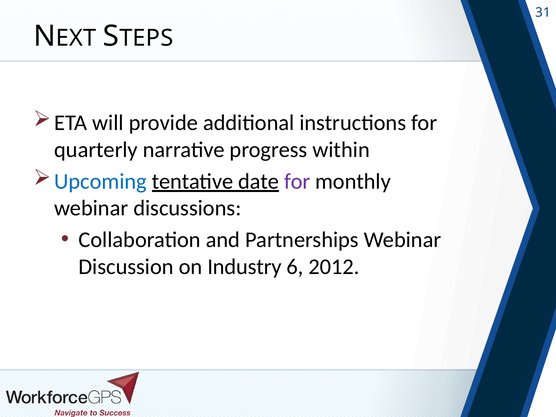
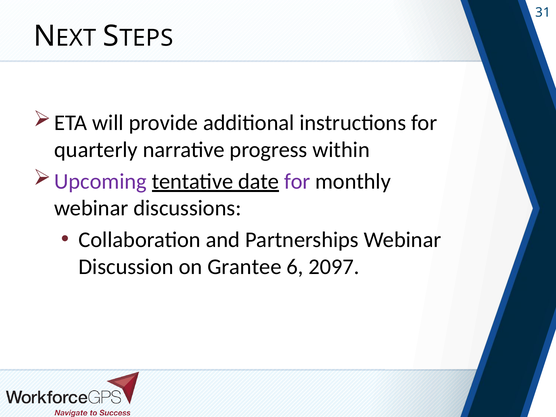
Upcoming colour: blue -> purple (100, 181)
Industry: Industry -> Grantee (244, 267)
2012: 2012 -> 2097 (334, 267)
